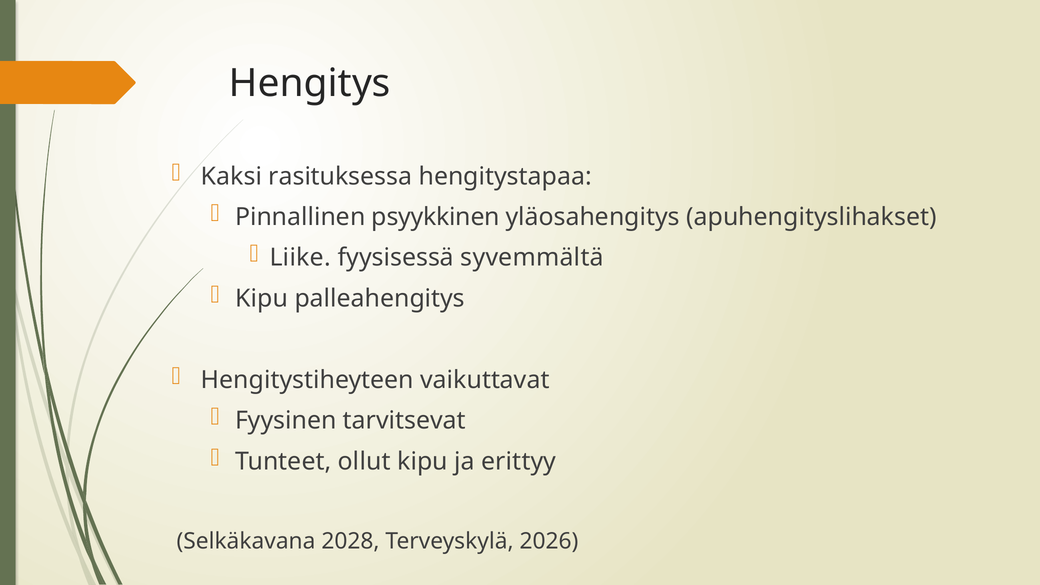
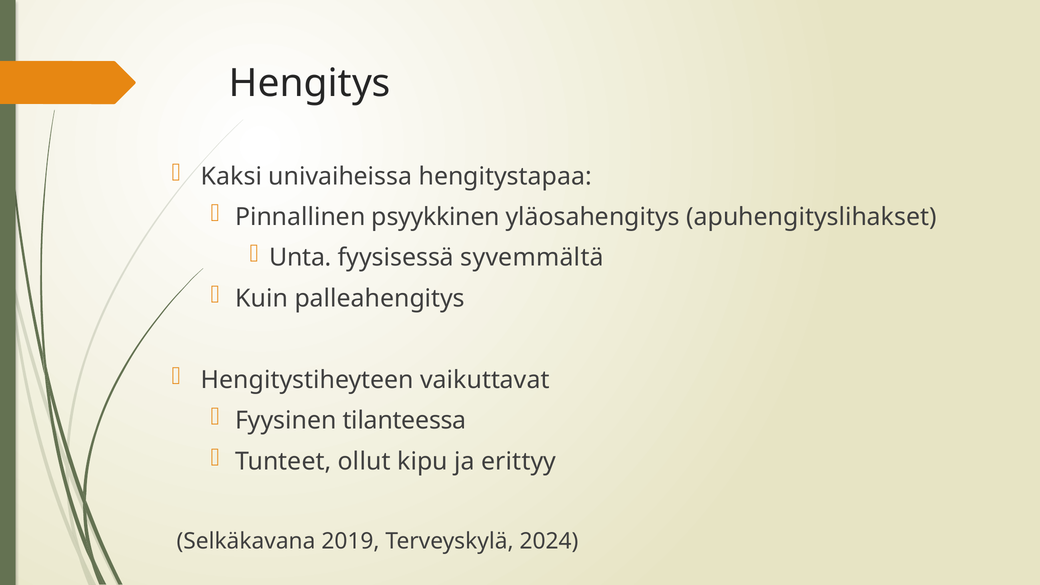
rasituksessa: rasituksessa -> univaiheissa (340, 176)
Liike: Liike -> Unta (300, 258)
Kipu: Kipu -> Kuin (262, 298)
tarvitsevat: tarvitsevat -> tilanteessa (405, 421)
2028: 2028 -> 2019 (350, 541)
2026: 2026 -> 2024 (549, 541)
